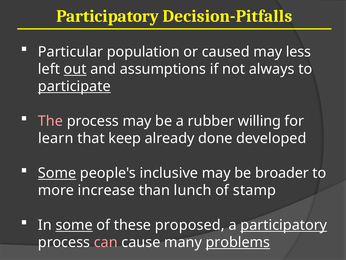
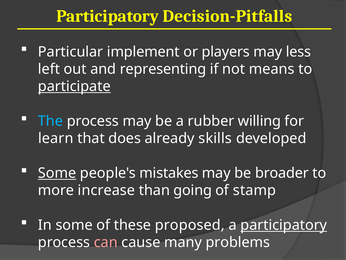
population: population -> implement (143, 52)
caused: caused -> players (226, 52)
out underline: present -> none (75, 69)
assumptions: assumptions -> representing (163, 69)
always: always -> means (272, 69)
The colour: pink -> light blue (51, 121)
keep: keep -> does (125, 138)
done: done -> skills (215, 138)
inclusive: inclusive -> mistakes (169, 173)
lunch: lunch -> going (193, 190)
some underline: present -> none (74, 225)
problems underline: present -> none (238, 242)
